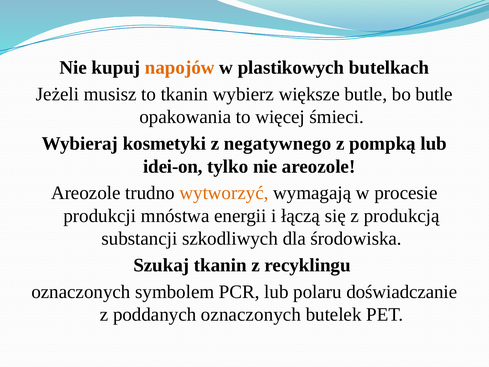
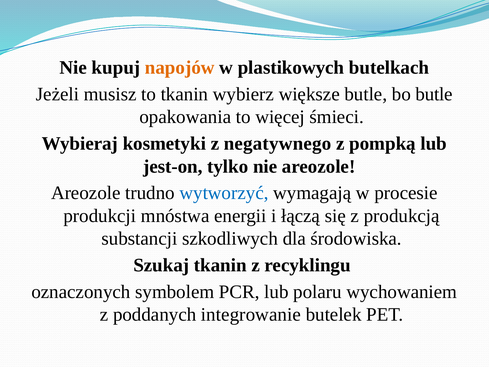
idei-on: idei-on -> jest-on (173, 166)
wytworzyć colour: orange -> blue (224, 193)
doświadczanie: doświadczanie -> wychowaniem (402, 292)
poddanych oznaczonych: oznaczonych -> integrowanie (251, 314)
